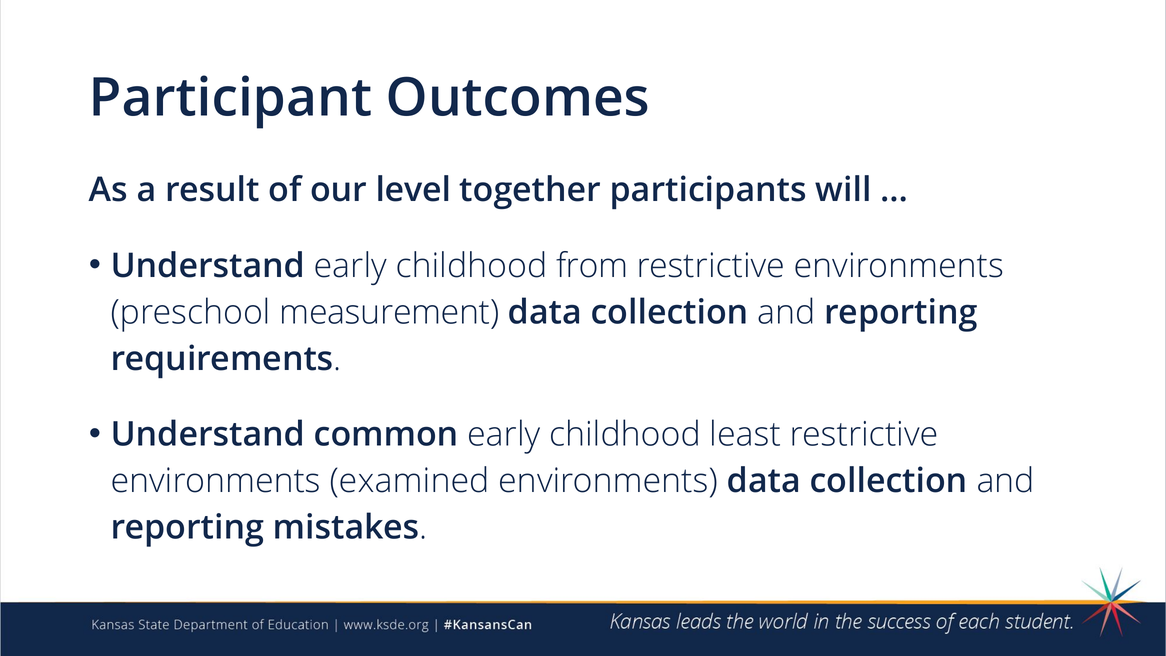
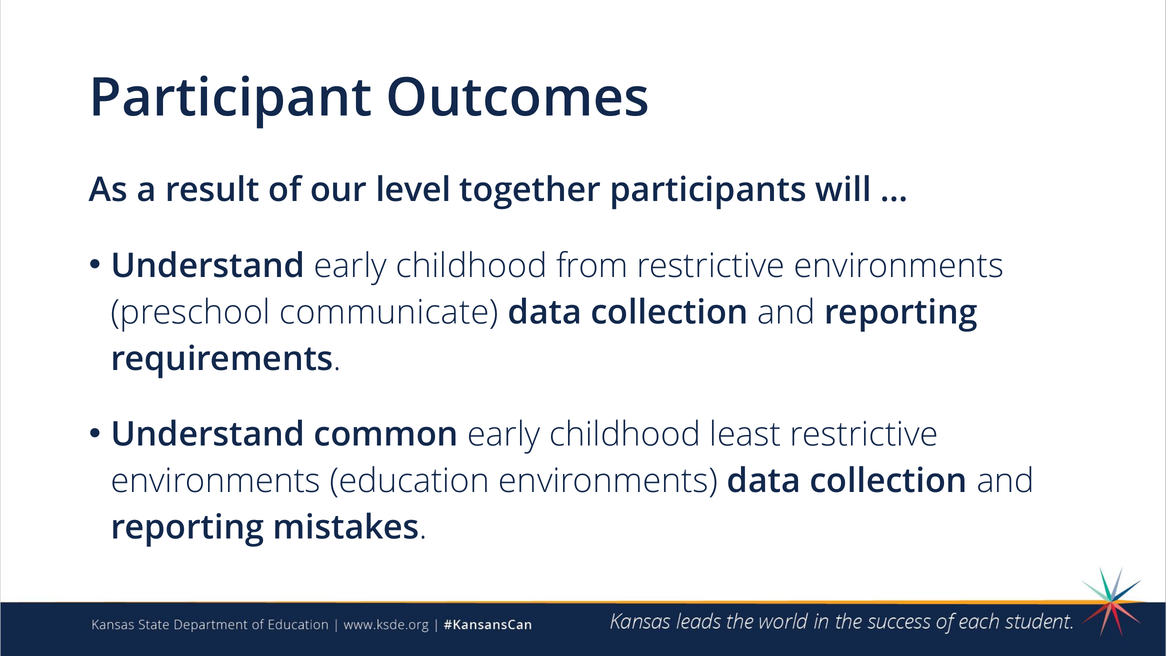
measurement: measurement -> communicate (389, 312)
examined: examined -> education (410, 481)
